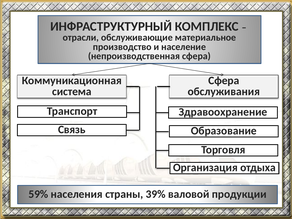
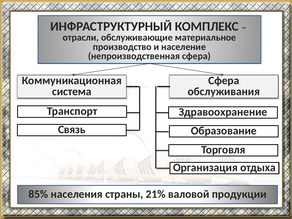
59%: 59% -> 85% (38, 194)
39%: 39% -> 21% (156, 194)
